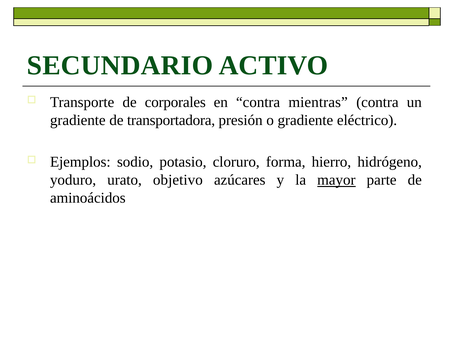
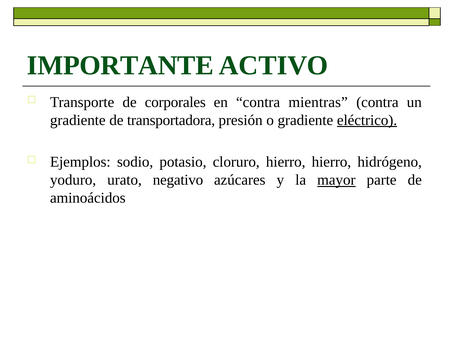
SECUNDARIO: SECUNDARIO -> IMPORTANTE (120, 66)
eléctrico underline: none -> present (367, 120)
cloruro forma: forma -> hierro (286, 162)
objetivo: objetivo -> negativo (178, 180)
